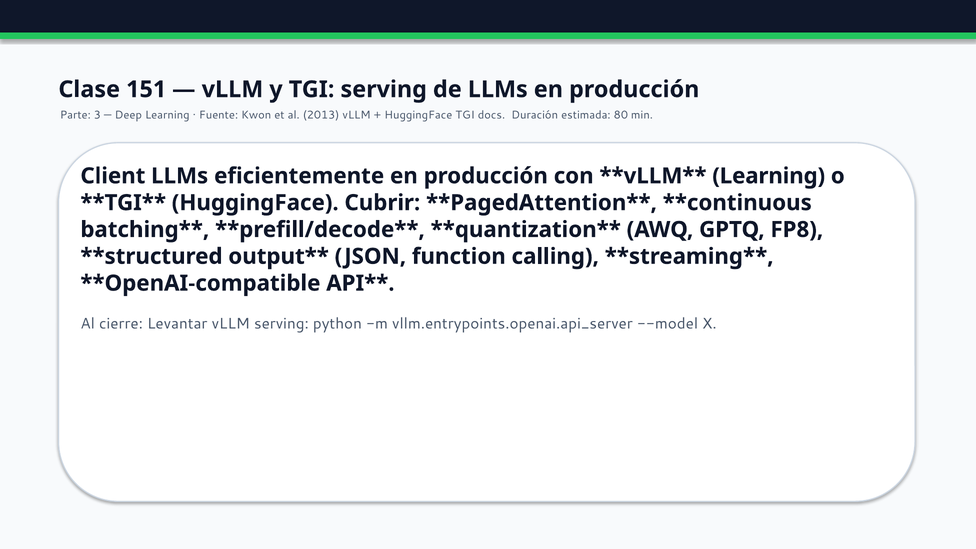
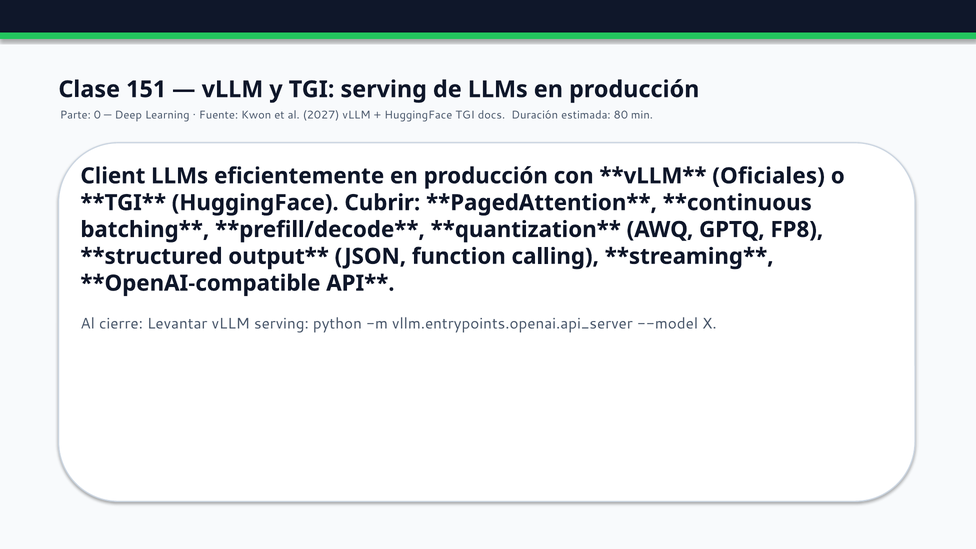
3: 3 -> 0 (97, 115)
2013: 2013 -> 2027 (321, 115)
Learning: Learning -> Oficiales (769, 176)
